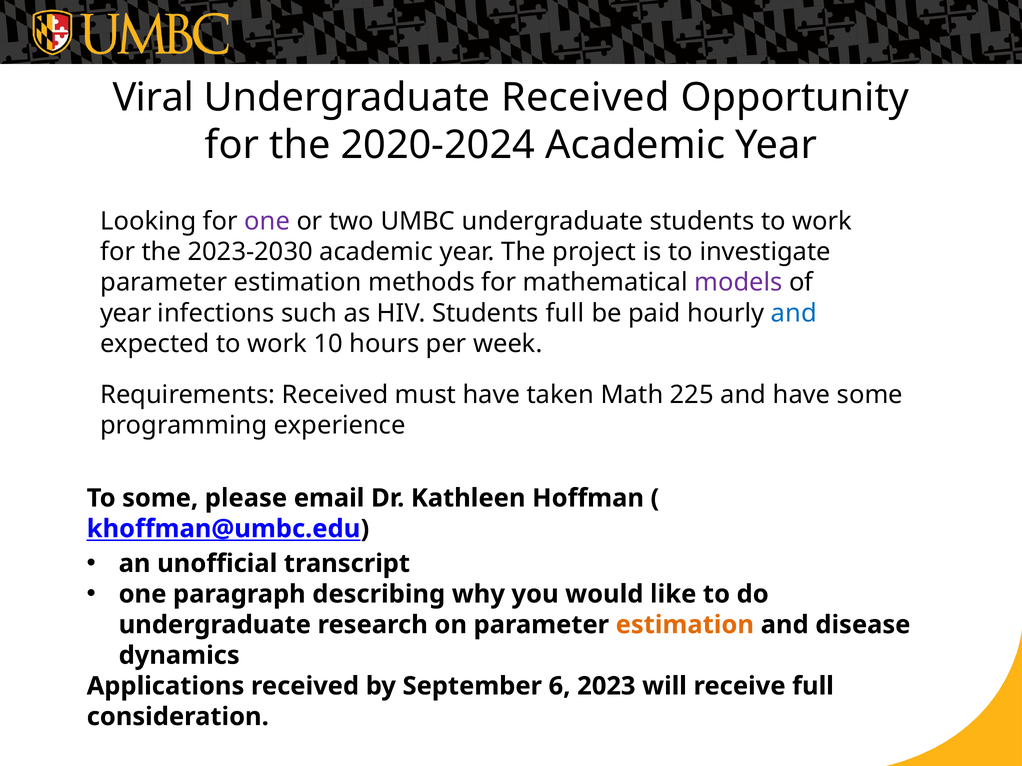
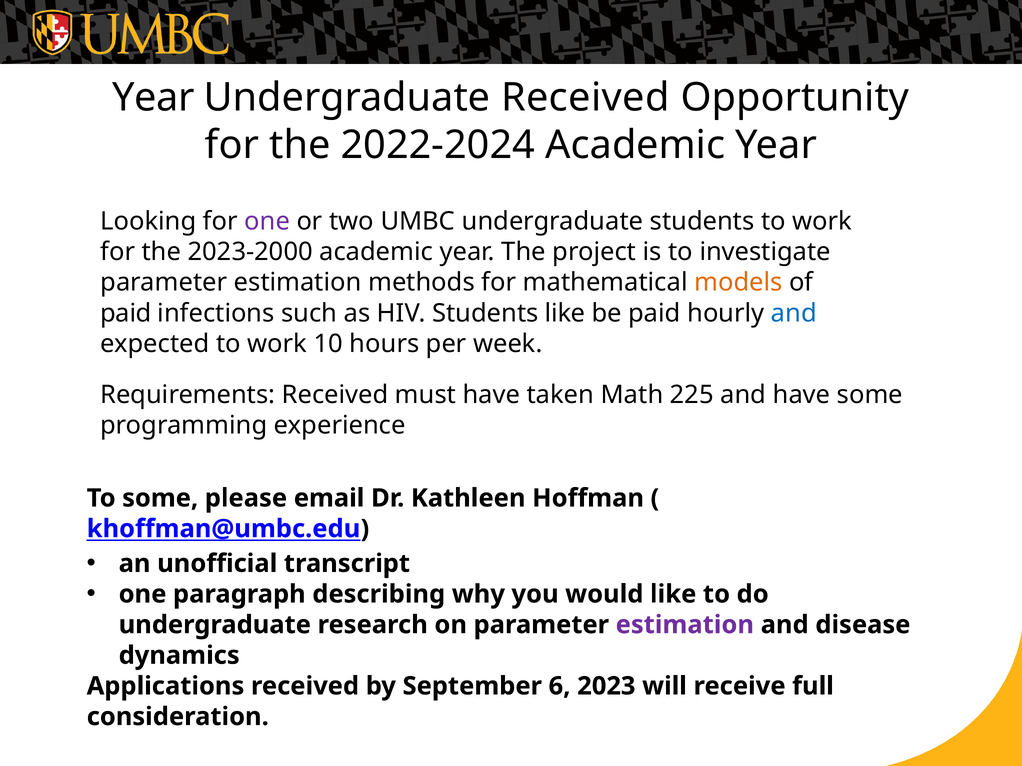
Viral: Viral -> Year (153, 98)
2020-2024: 2020-2024 -> 2022-2024 (438, 145)
2023-2030: 2023-2030 -> 2023-2000 (250, 252)
models colour: purple -> orange (738, 283)
year: year -> paid (126, 313)
Students full: full -> like (565, 313)
estimation colour: orange -> purple (685, 625)
